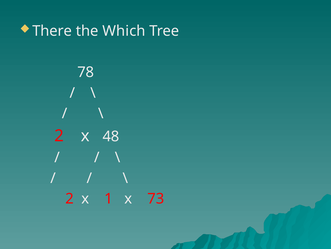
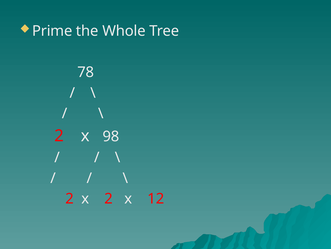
There: There -> Prime (52, 31)
Which: Which -> Whole (124, 31)
48: 48 -> 98 (111, 136)
x 1: 1 -> 2 (109, 198)
73: 73 -> 12 (156, 198)
